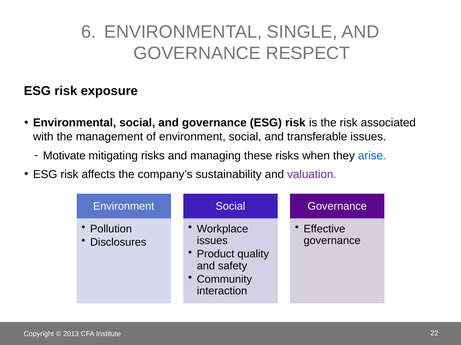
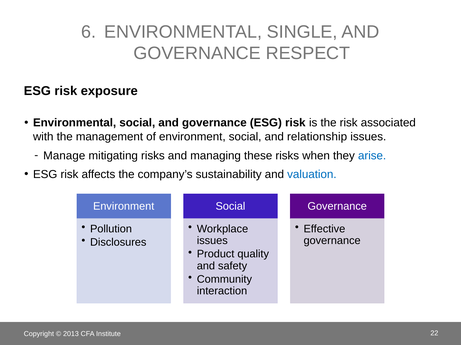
transferable: transferable -> relationship (317, 137)
Motivate: Motivate -> Manage (64, 156)
valuation colour: purple -> blue (312, 175)
